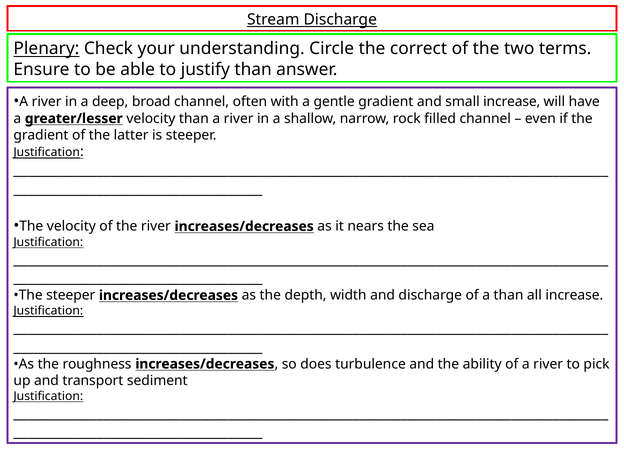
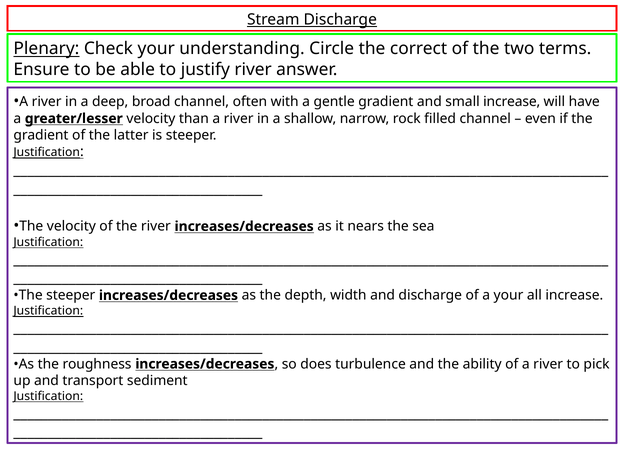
justify than: than -> river (253, 70)
a than: than -> your (509, 295)
